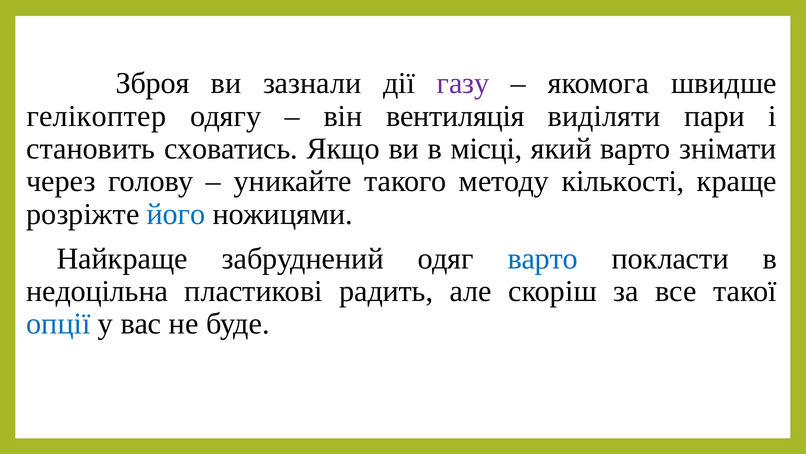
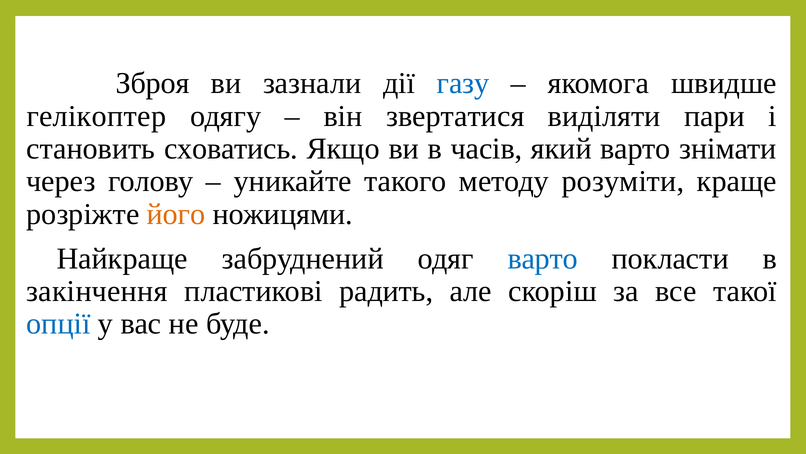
газу colour: purple -> blue (463, 83)
вентиляція: вентиляція -> звертатися (455, 116)
місці: місці -> часів (487, 149)
кількості: кількості -> розуміти (623, 181)
його colour: blue -> orange (176, 214)
недоцільна: недоцільна -> закінчення (97, 291)
